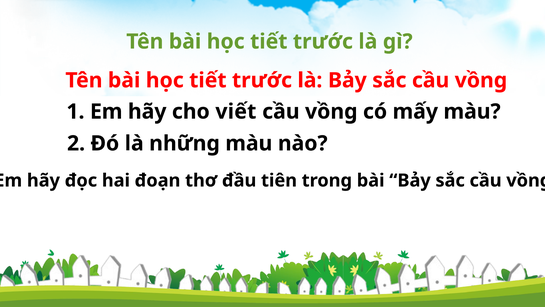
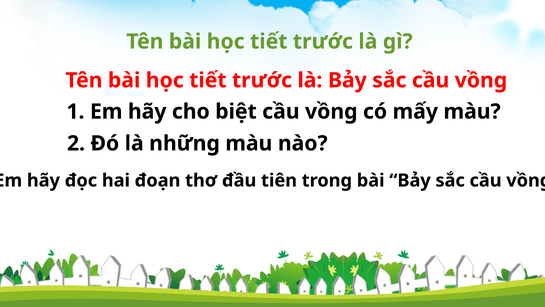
viết: viết -> biệt (236, 111)
